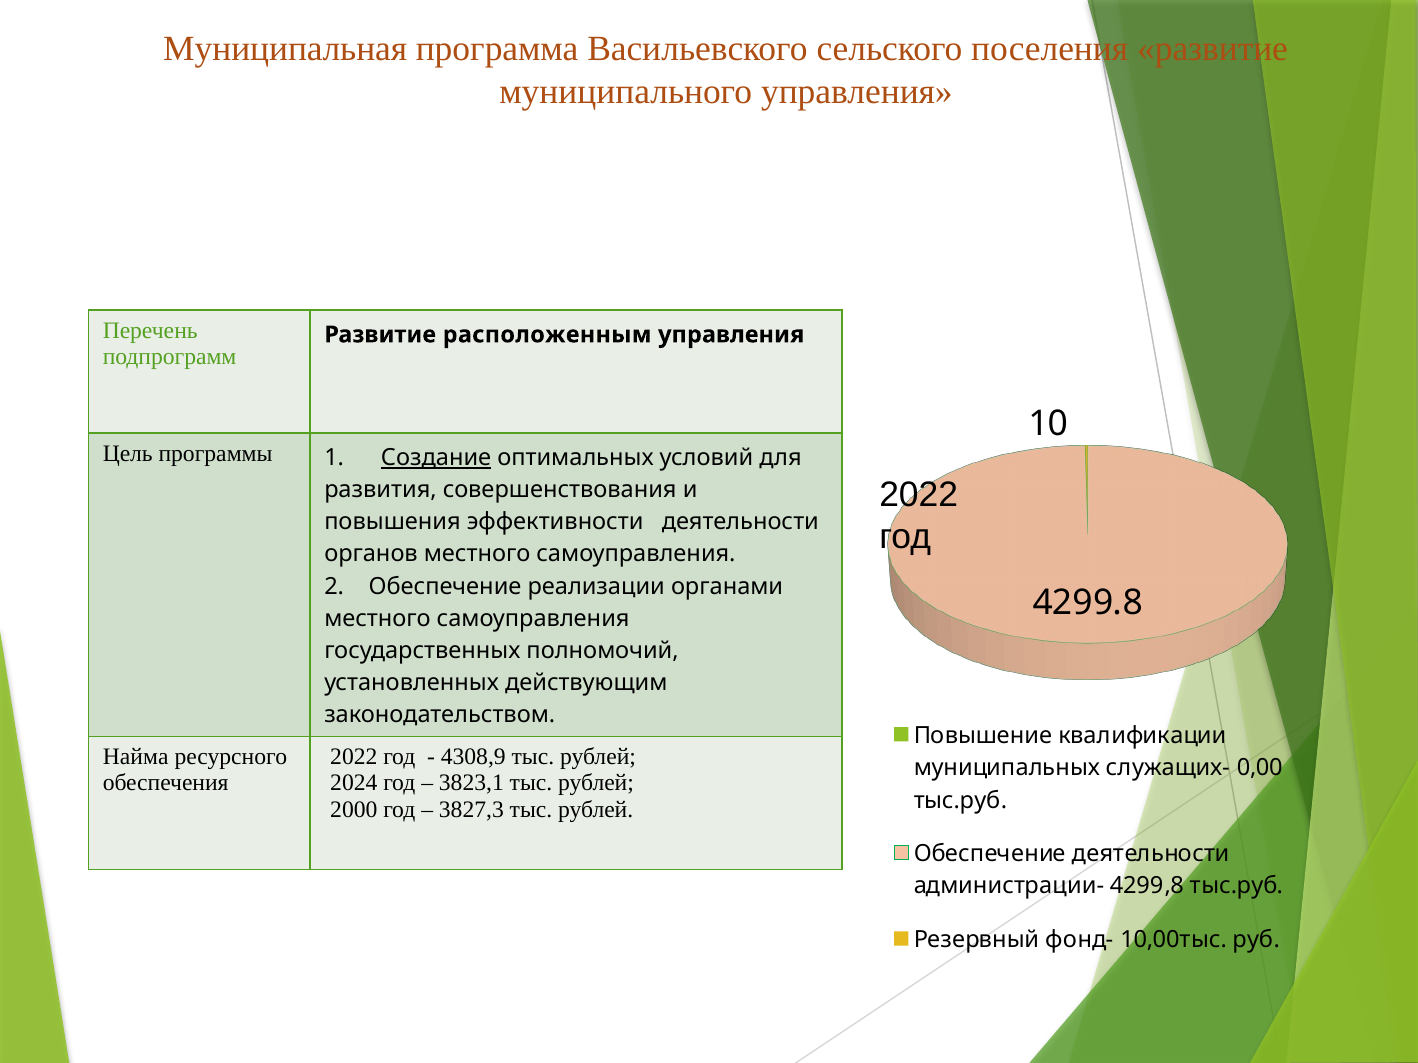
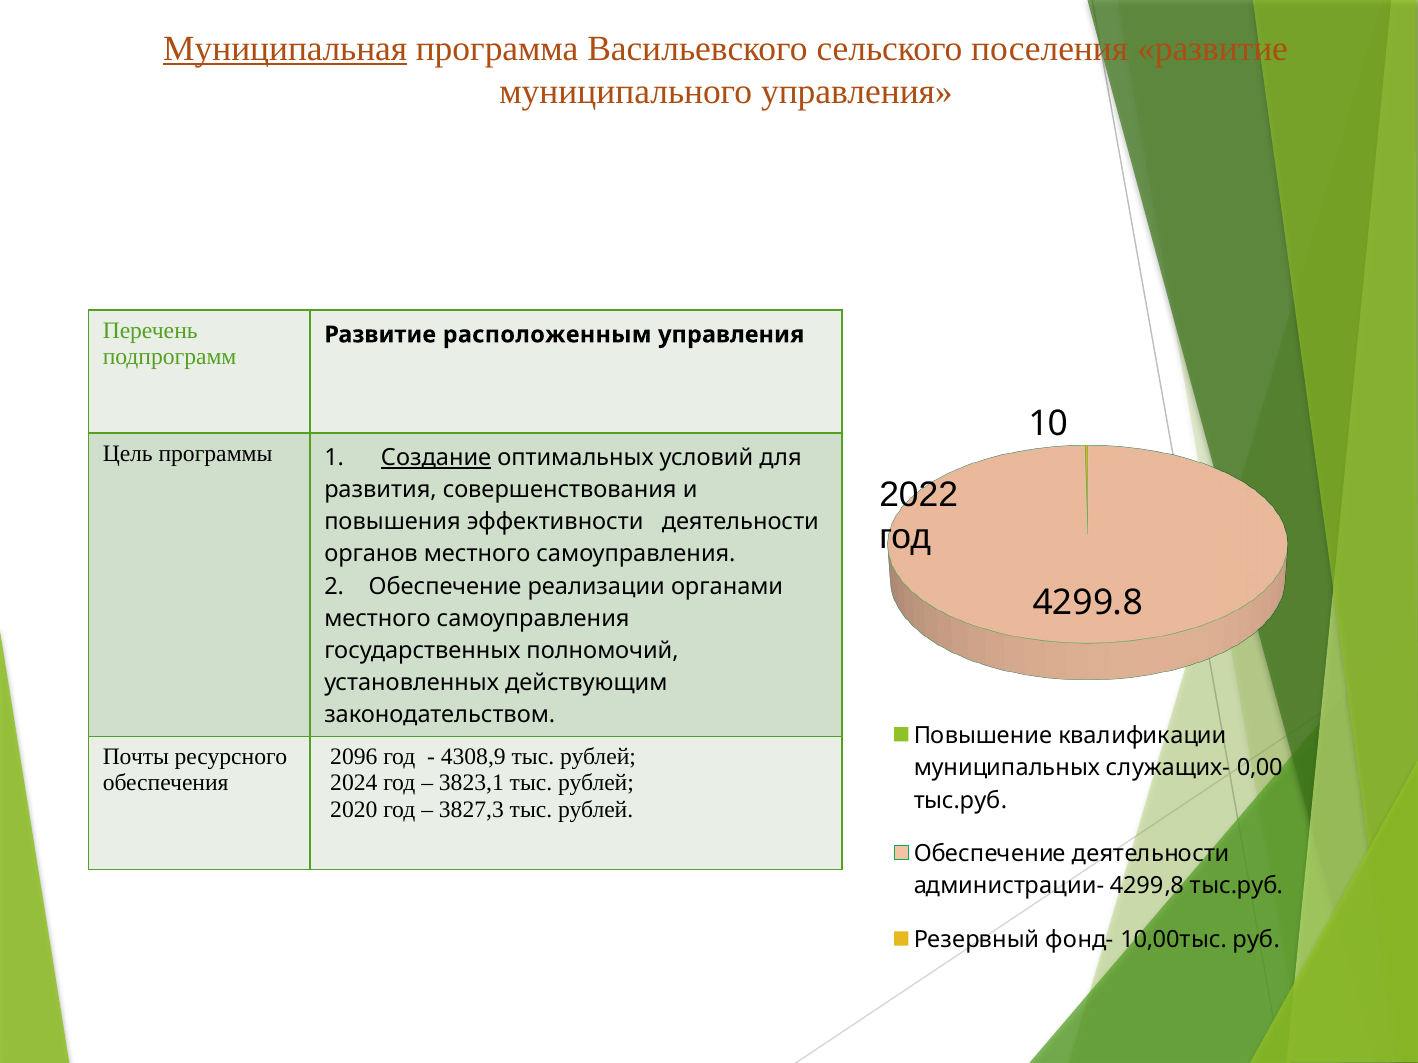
Муниципальная underline: none -> present (285, 49)
Найма: Найма -> Почты (136, 757)
2022: 2022 -> 2096 (354, 757)
2000: 2000 -> 2020 (354, 810)
